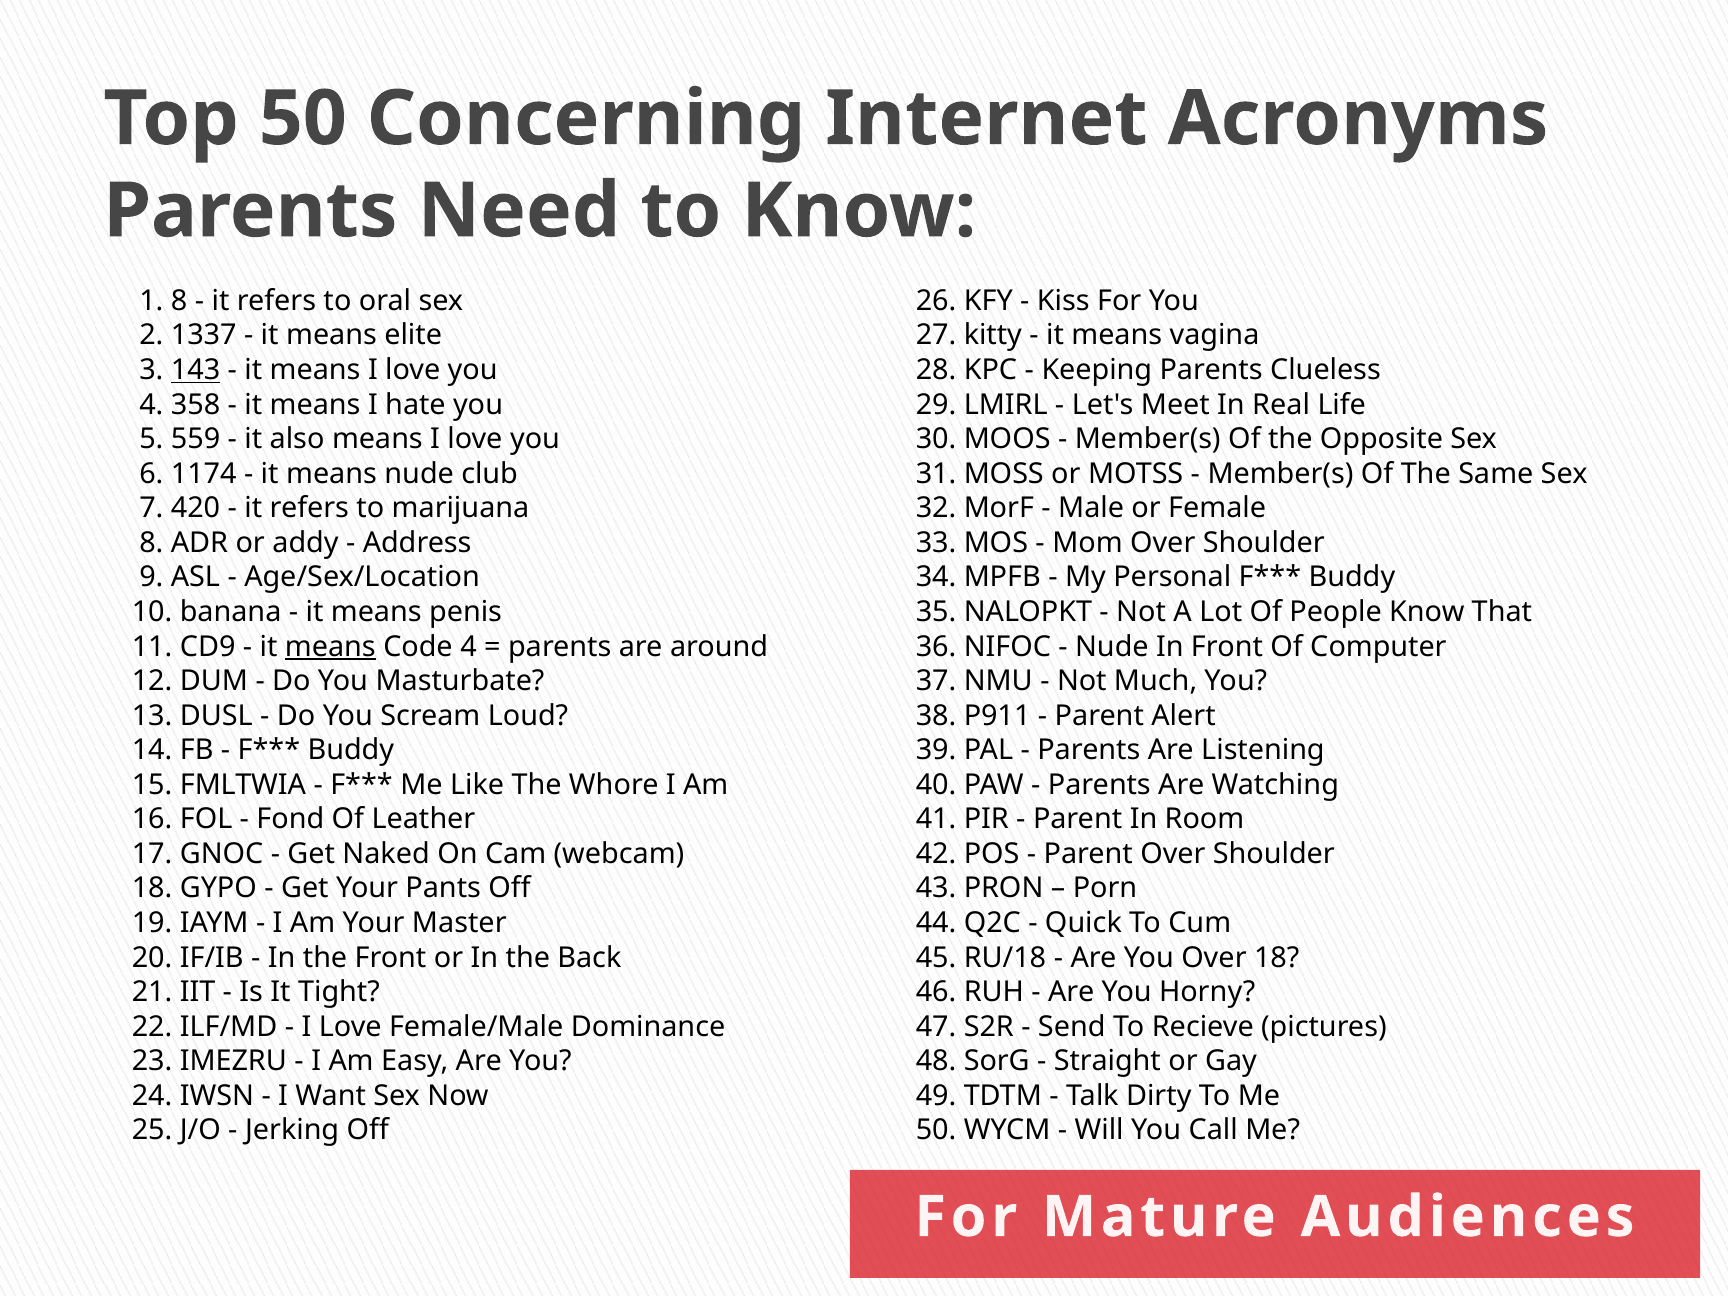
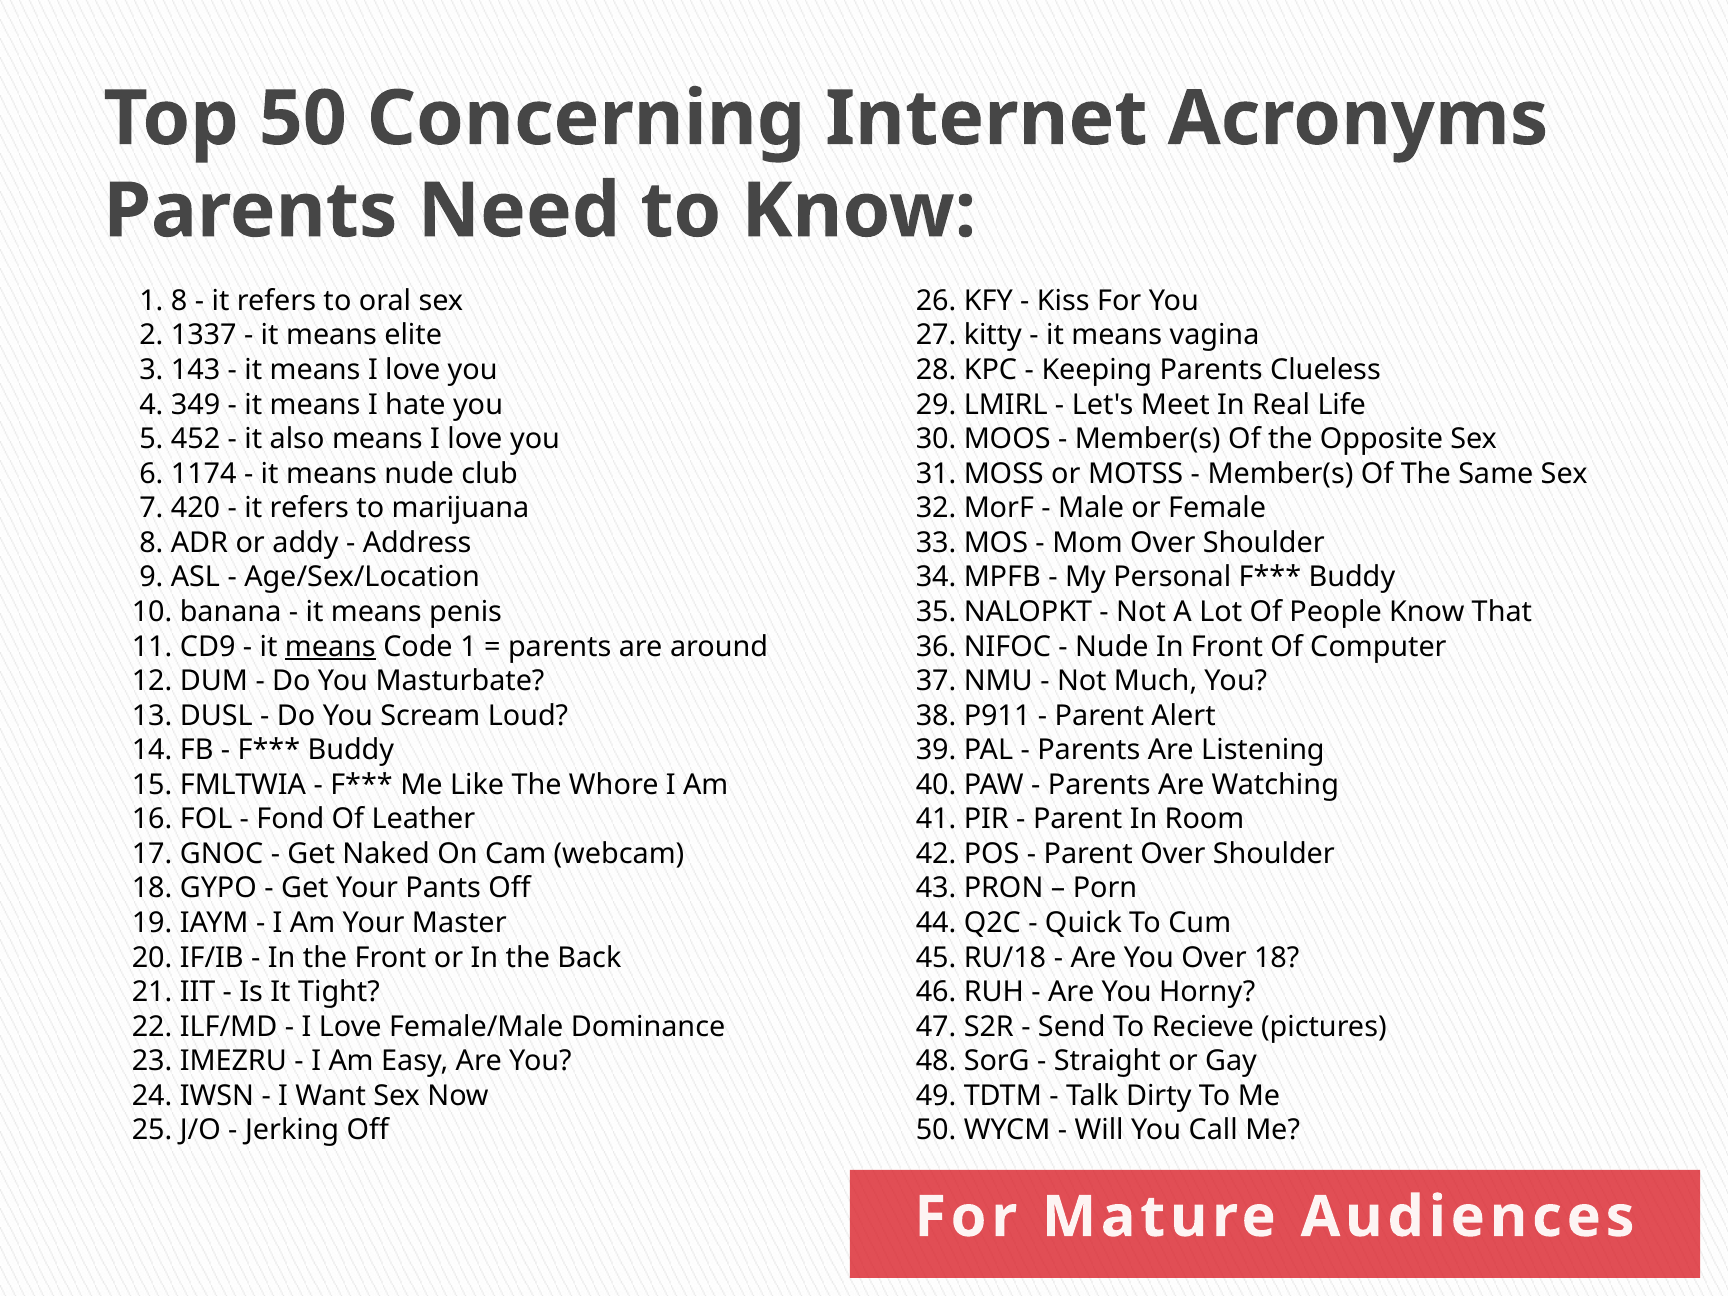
143 underline: present -> none (196, 370)
358: 358 -> 349 (196, 405)
559: 559 -> 452 (196, 439)
Code 4: 4 -> 1 (468, 647)
